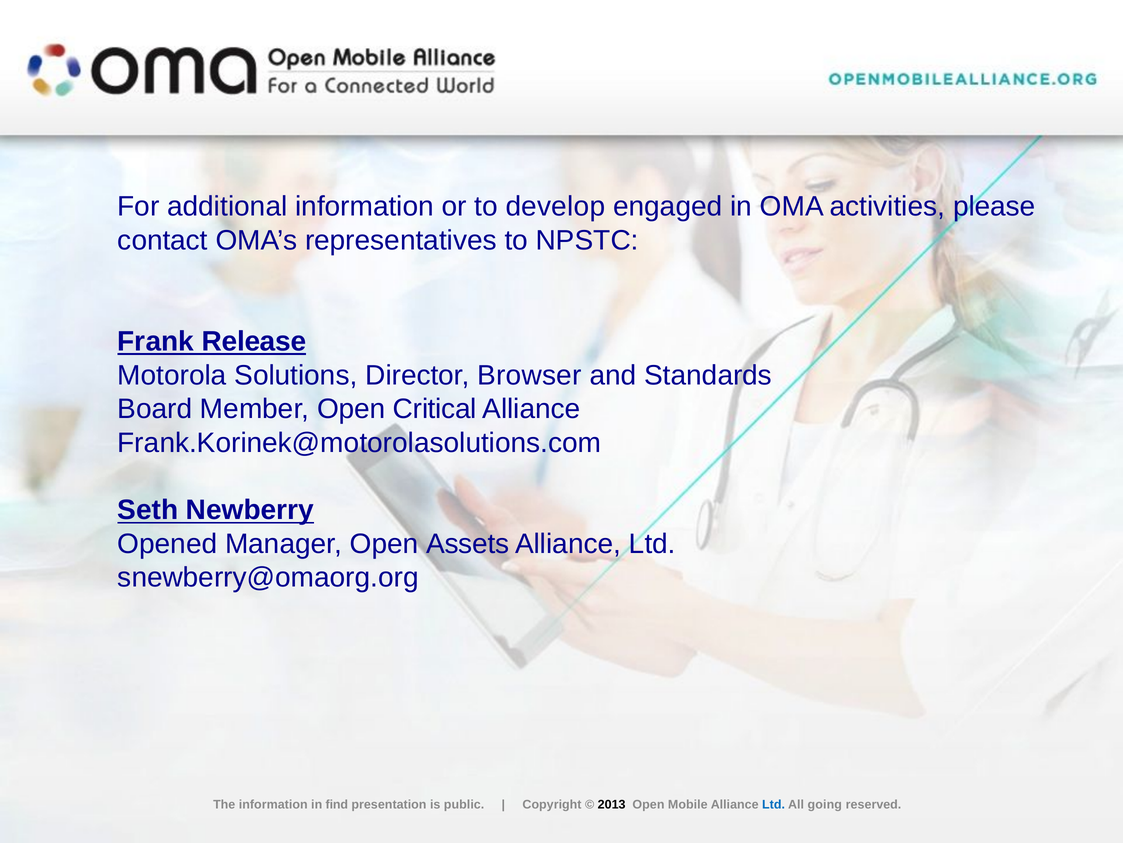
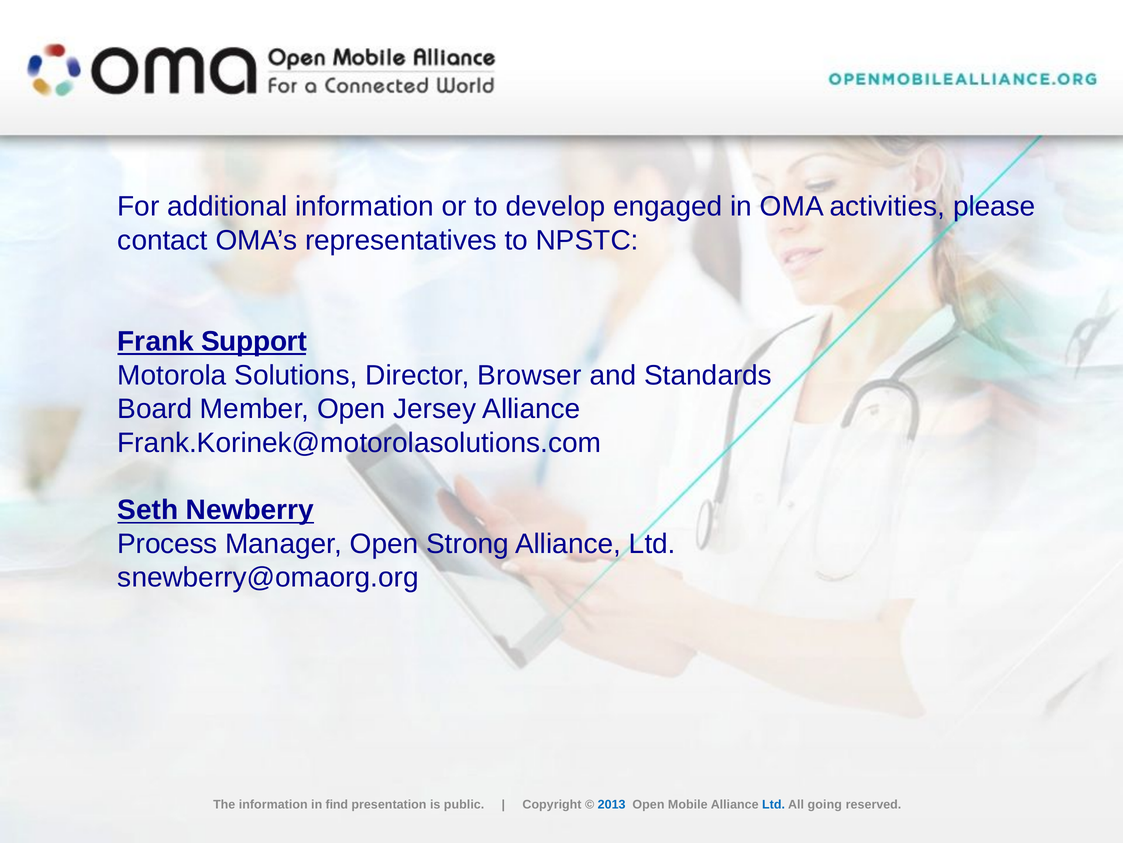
Release: Release -> Support (254, 341)
Critical: Critical -> Jersey (435, 409)
Opened: Opened -> Process (167, 543)
Assets: Assets -> Strong (468, 543)
2013 colour: black -> blue (612, 804)
